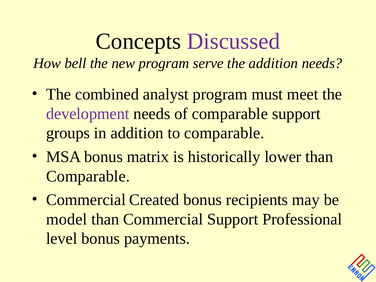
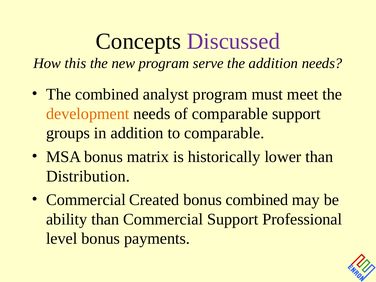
bell: bell -> this (75, 63)
development colour: purple -> orange (88, 114)
Comparable: Comparable -> Distribution (88, 176)
bonus recipients: recipients -> combined (257, 200)
model: model -> ability (67, 219)
